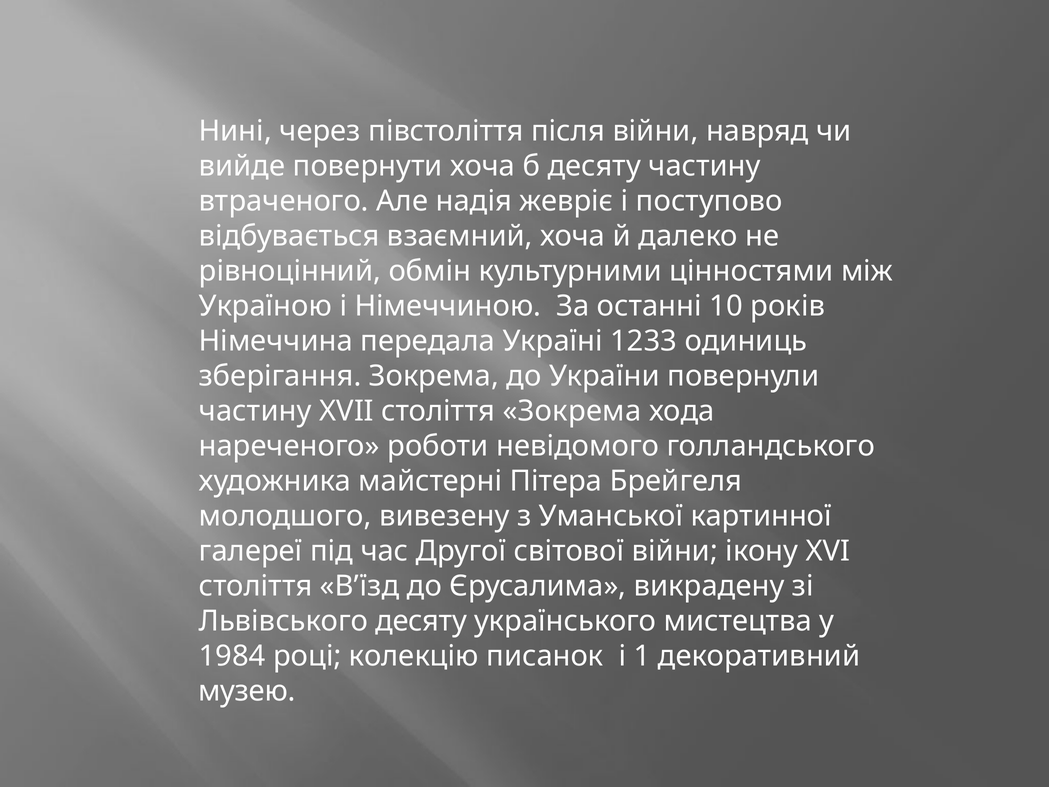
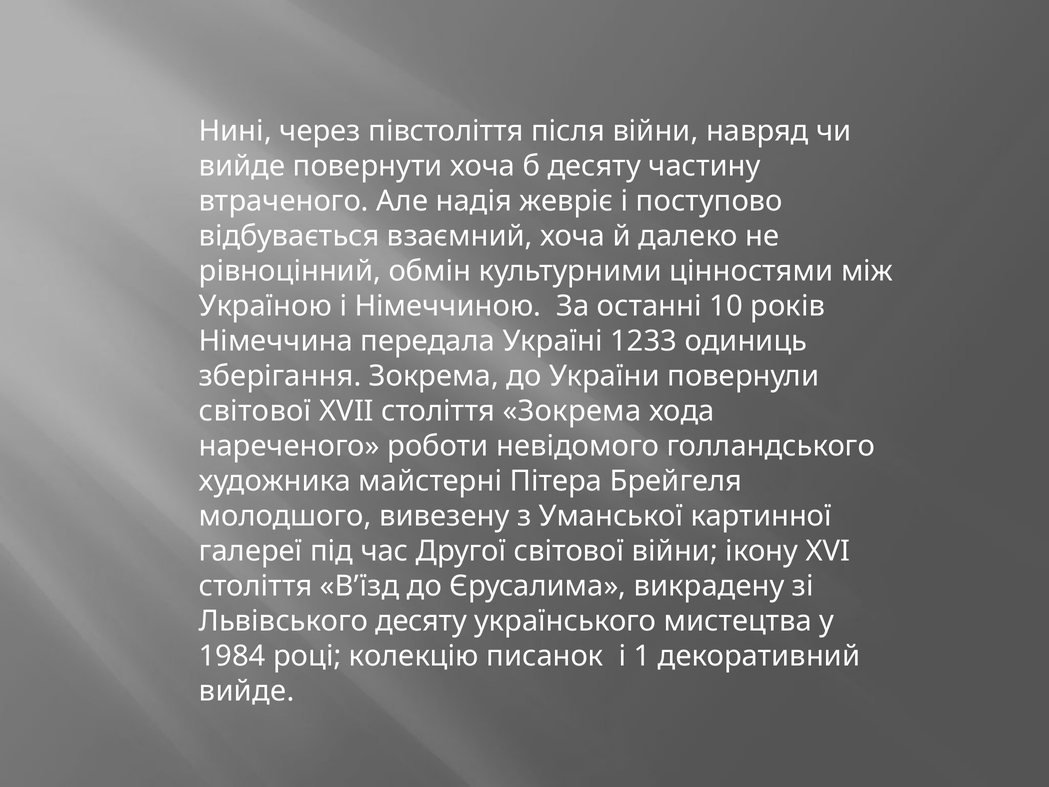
частину: частину -> світової (255, 411)
музею: музею -> вийде (247, 691)
